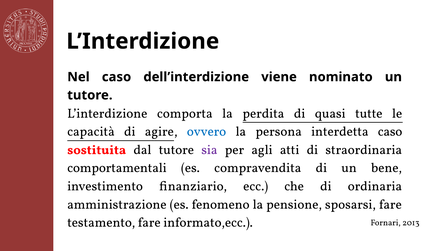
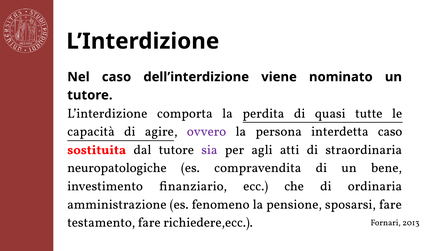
ovvero colour: blue -> purple (207, 132)
comportamentali: comportamentali -> neuropatologiche (117, 168)
informato,ecc: informato,ecc -> richiedere,ecc (208, 223)
